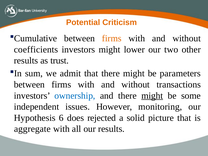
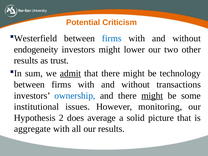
Cumulative: Cumulative -> Westerfield (36, 38)
firms colour: orange -> blue (112, 38)
coefficients: coefficients -> endogeneity (36, 50)
admit underline: none -> present (70, 73)
parameters: parameters -> technology (180, 73)
independent: independent -> institutional (36, 107)
6: 6 -> 2 (61, 118)
rejected: rejected -> average (102, 118)
